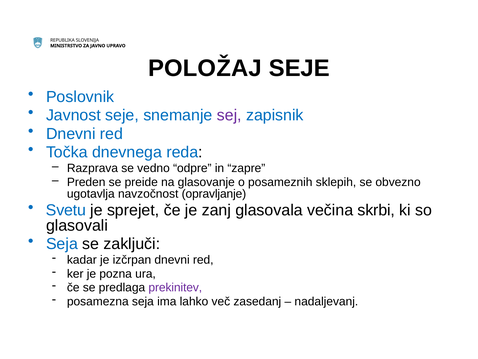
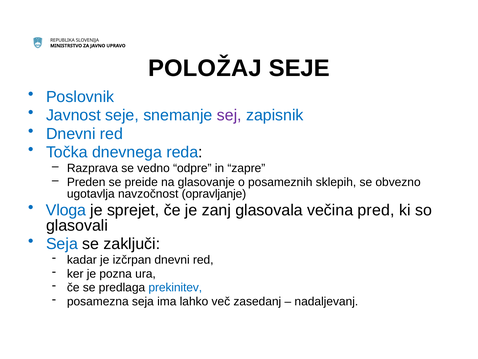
Svetu: Svetu -> Vloga (66, 210)
skrbi: skrbi -> pred (376, 210)
prekinitev colour: purple -> blue (175, 287)
